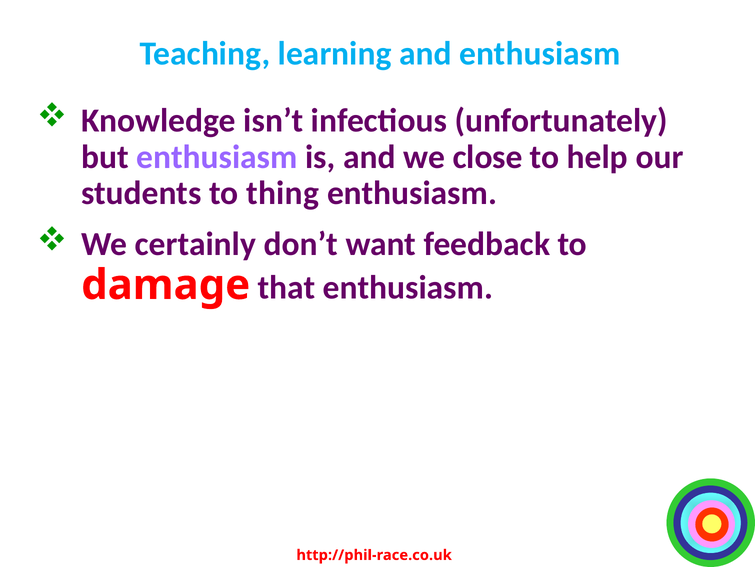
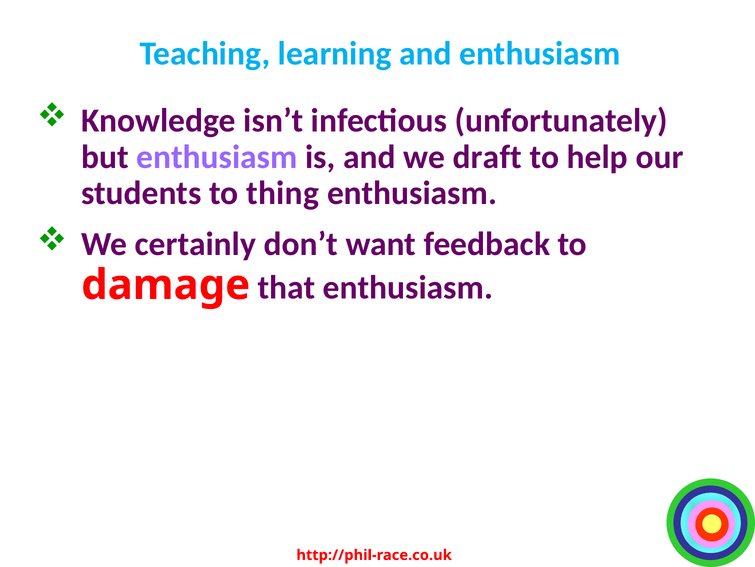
close: close -> draft (487, 157)
